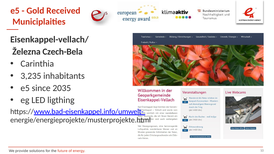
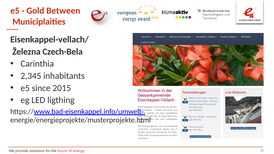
Received: Received -> Between (63, 11)
3,235: 3,235 -> 2,345 (31, 76)
2035: 2035 -> 2015 (62, 88)
